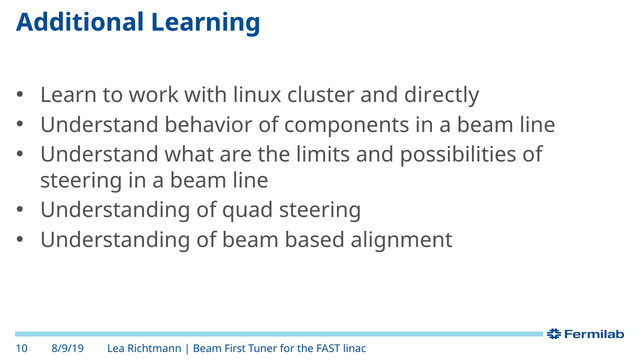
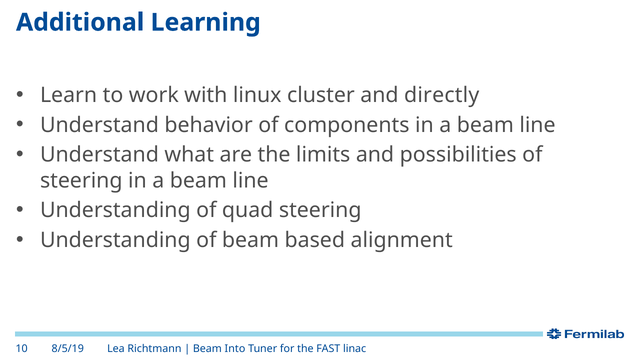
8/9/19: 8/9/19 -> 8/5/19 (68, 349)
First: First -> Into (235, 349)
